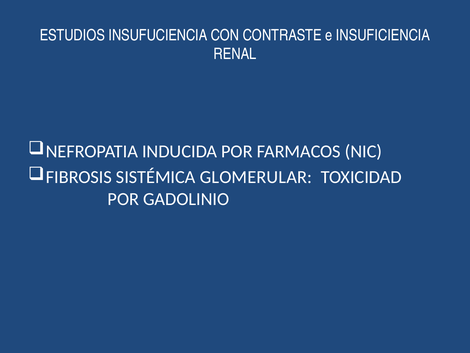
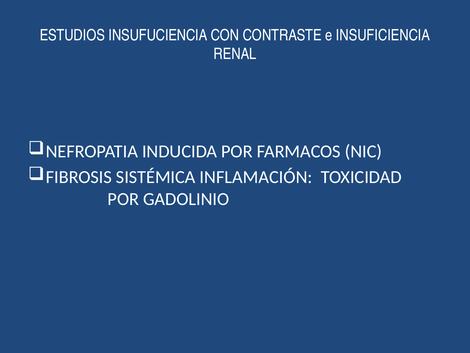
GLOMERULAR: GLOMERULAR -> INFLAMACIÓN (256, 177)
